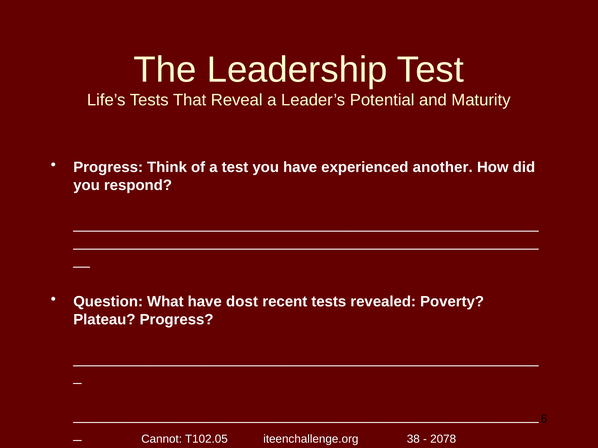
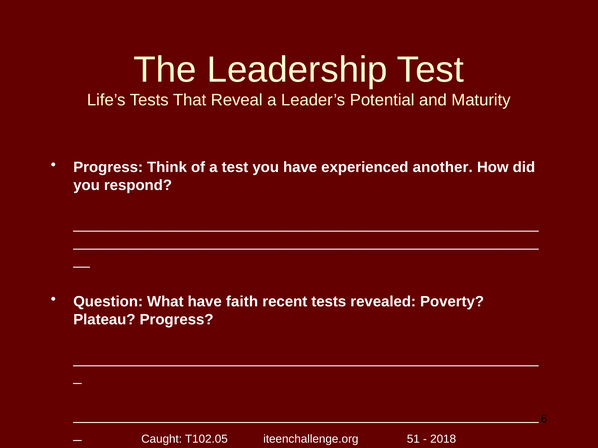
dost: dost -> faith (242, 302)
Cannot: Cannot -> Caught (162, 439)
38: 38 -> 51 (413, 439)
2078: 2078 -> 2018 (443, 439)
